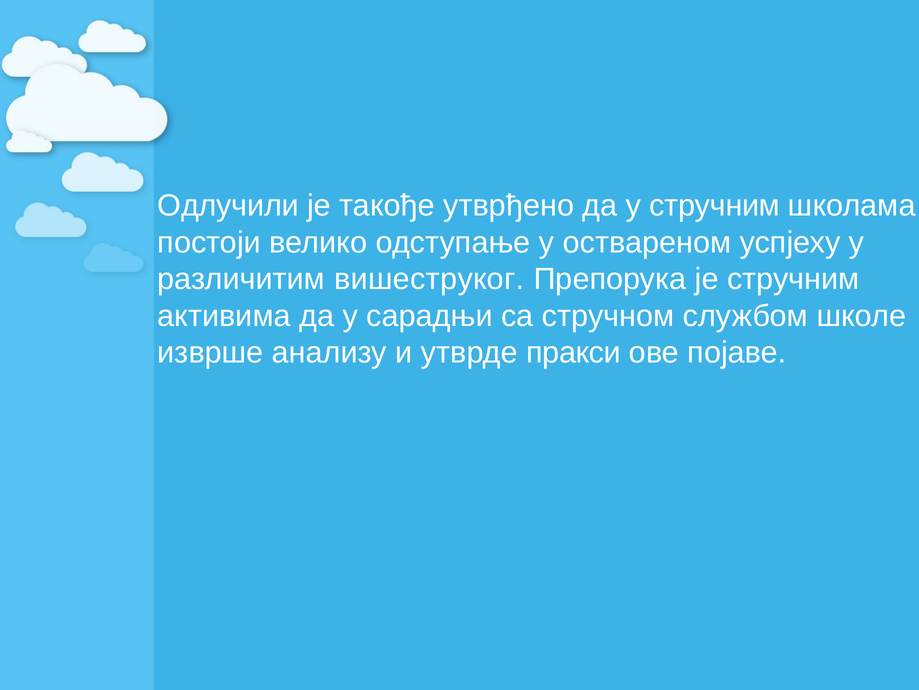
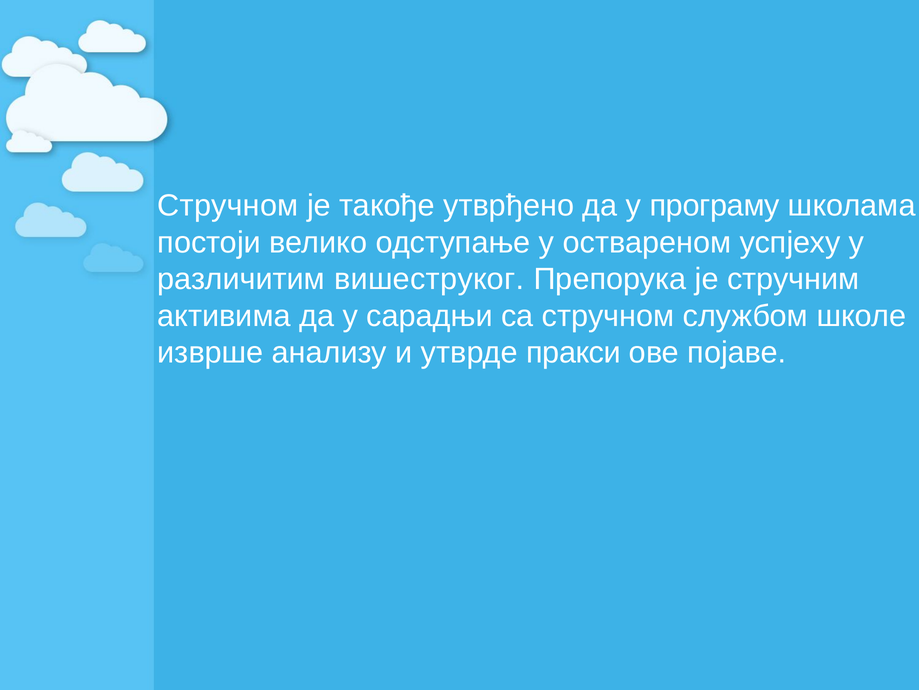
Одлучили: Одлучили -> Стручном (228, 205)
у стручним: стручним -> програму (715, 205)
